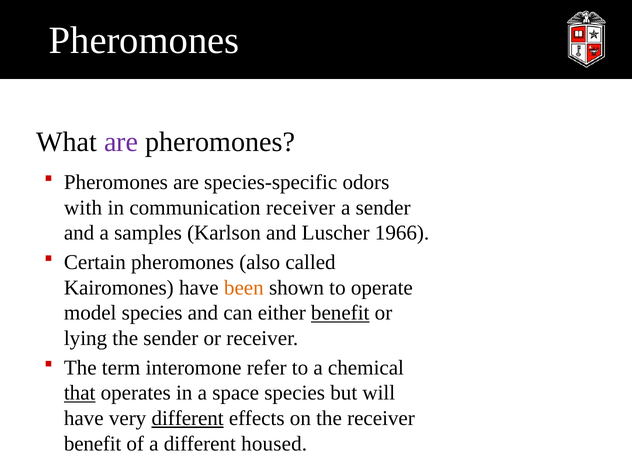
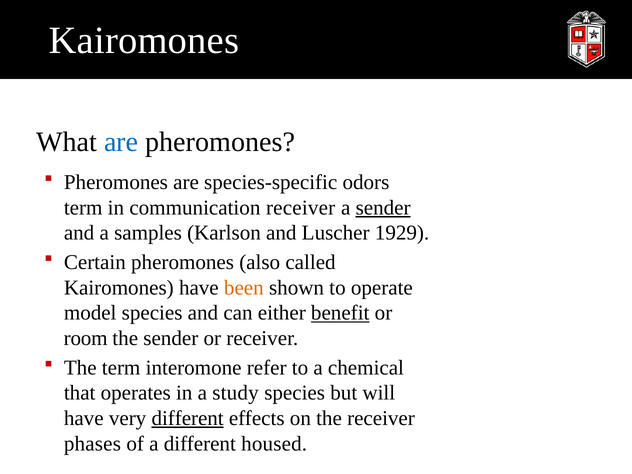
Pheromones: Pheromones -> Kairomones (144, 40)
are colour: purple -> blue (121, 142)
with: with -> term (83, 208)
sender underline: none -> present (383, 208)
1966: 1966 -> 1929 (402, 233)
lying: lying -> room (86, 338)
that underline: present -> none (80, 393)
space: space -> study (236, 393)
benefit: benefit -> phases (92, 444)
